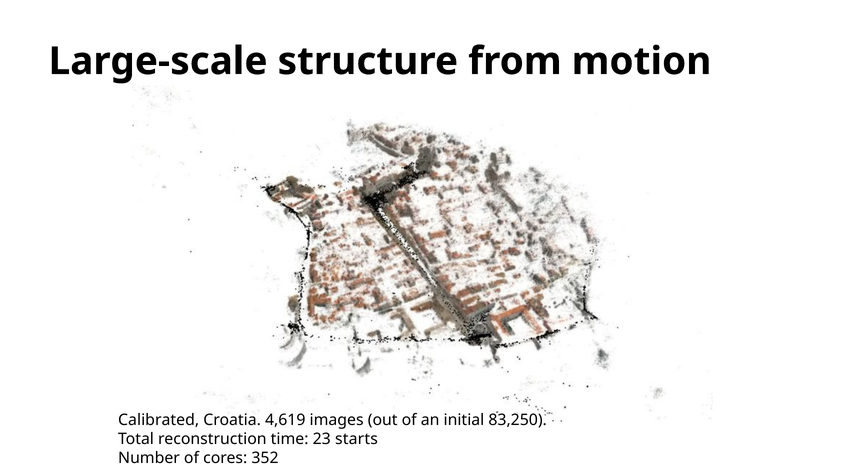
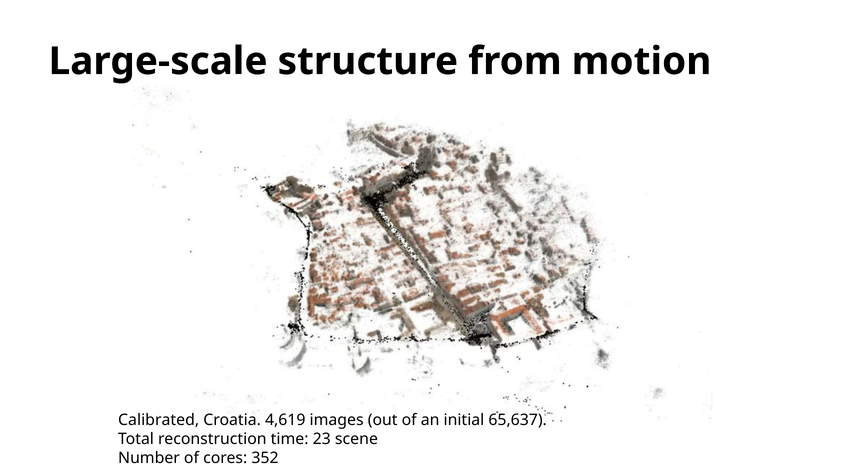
83,250: 83,250 -> 65,637 (518, 420)
starts: starts -> scene (356, 439)
